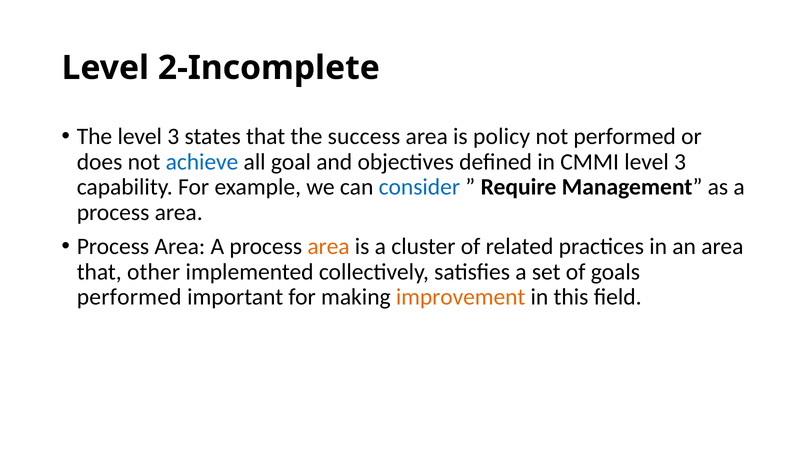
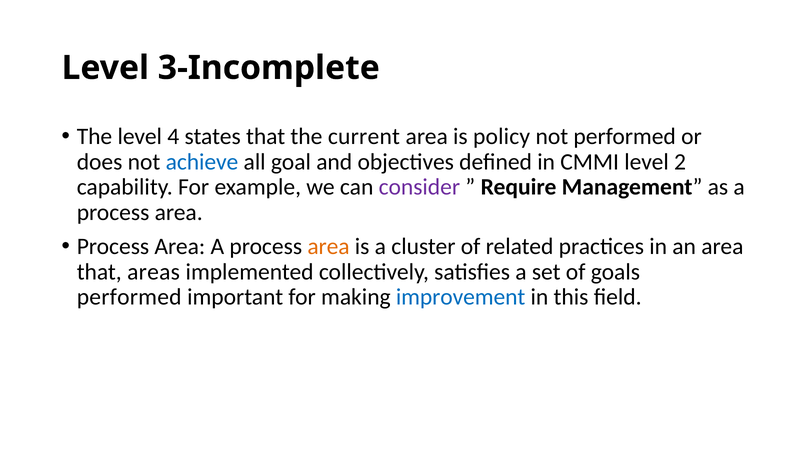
2-Incomplete: 2-Incomplete -> 3-Incomplete (269, 68)
The level 3: 3 -> 4 (173, 137)
success: success -> current (364, 137)
CMMI level 3: 3 -> 2 (680, 162)
consider colour: blue -> purple (419, 187)
other: other -> areas (154, 272)
improvement colour: orange -> blue (461, 297)
